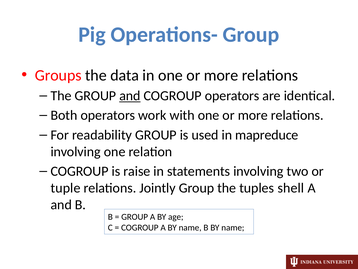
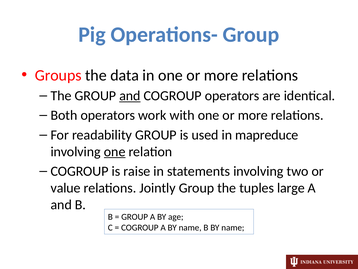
one underline: none -> present (115, 151)
tuple: tuple -> value (66, 188)
shell: shell -> large (291, 188)
